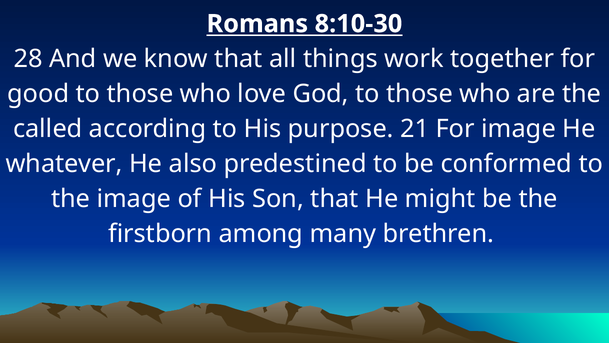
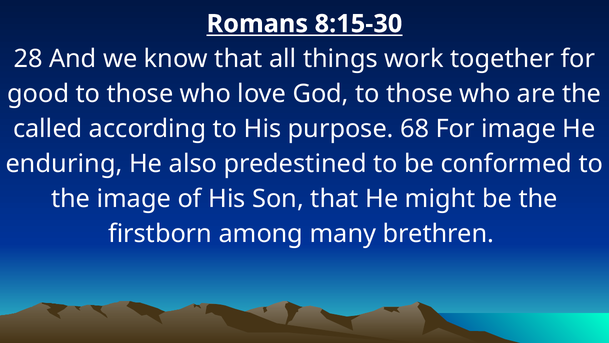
8:10-30: 8:10-30 -> 8:15-30 (358, 24)
21: 21 -> 68 (415, 129)
whatever: whatever -> enduring (64, 164)
